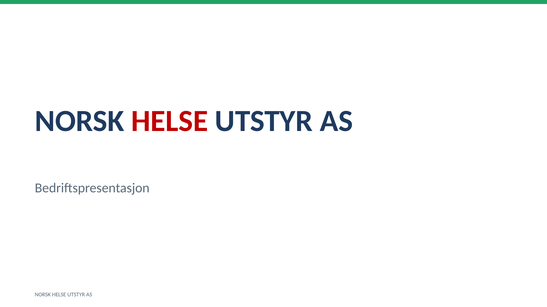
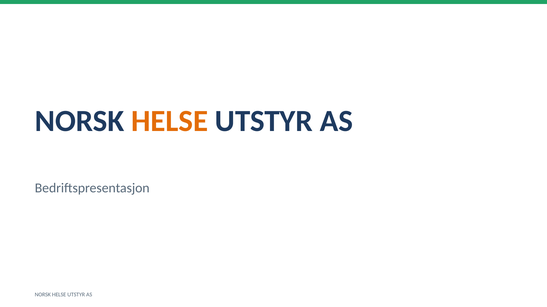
HELSE colour: red -> orange (170, 121)
